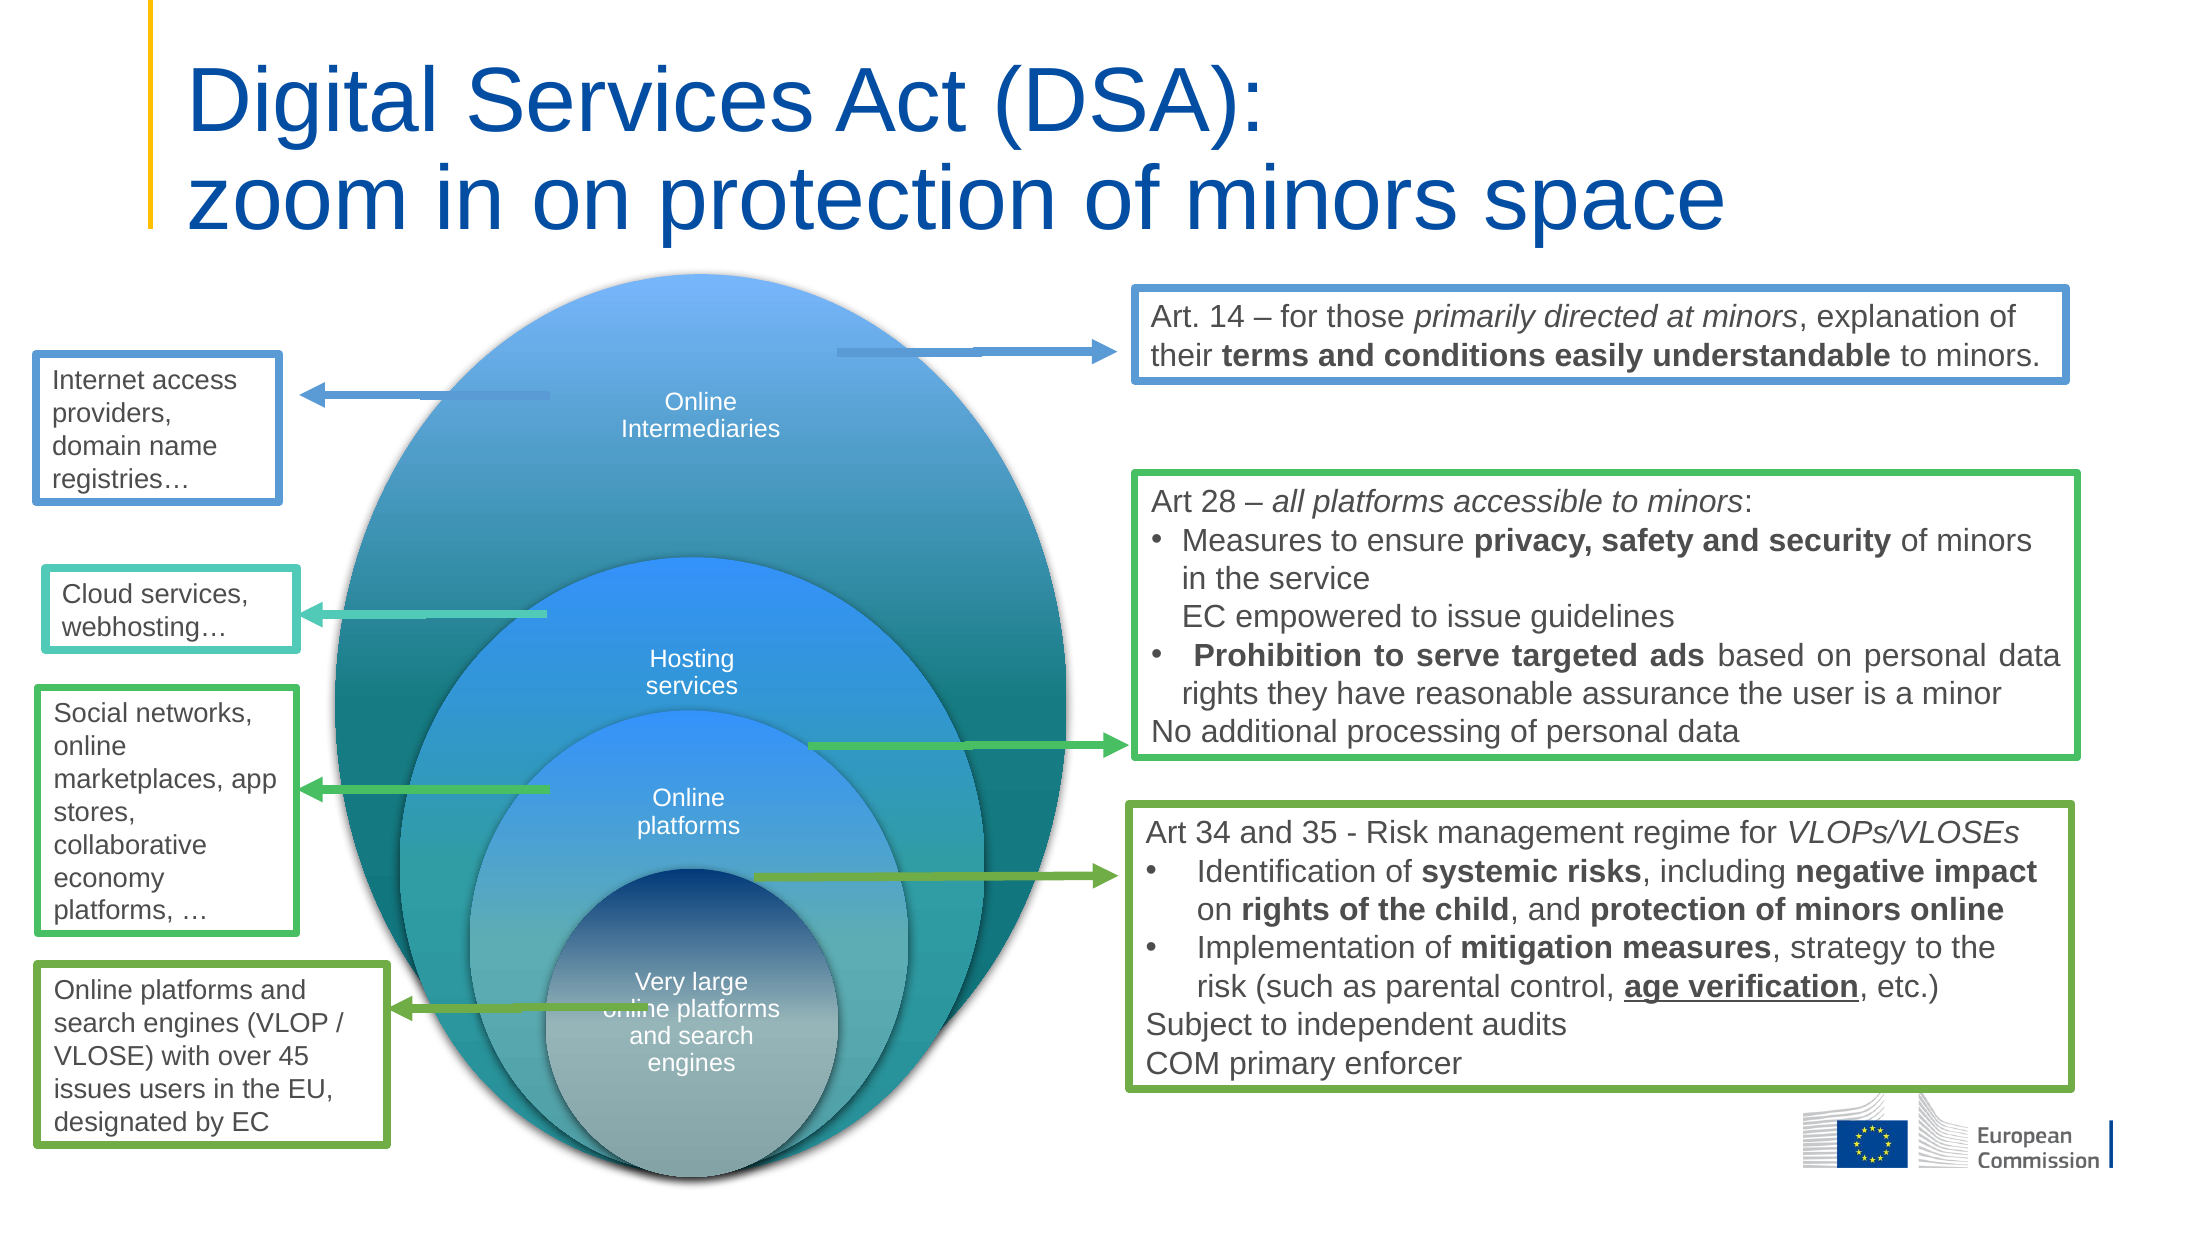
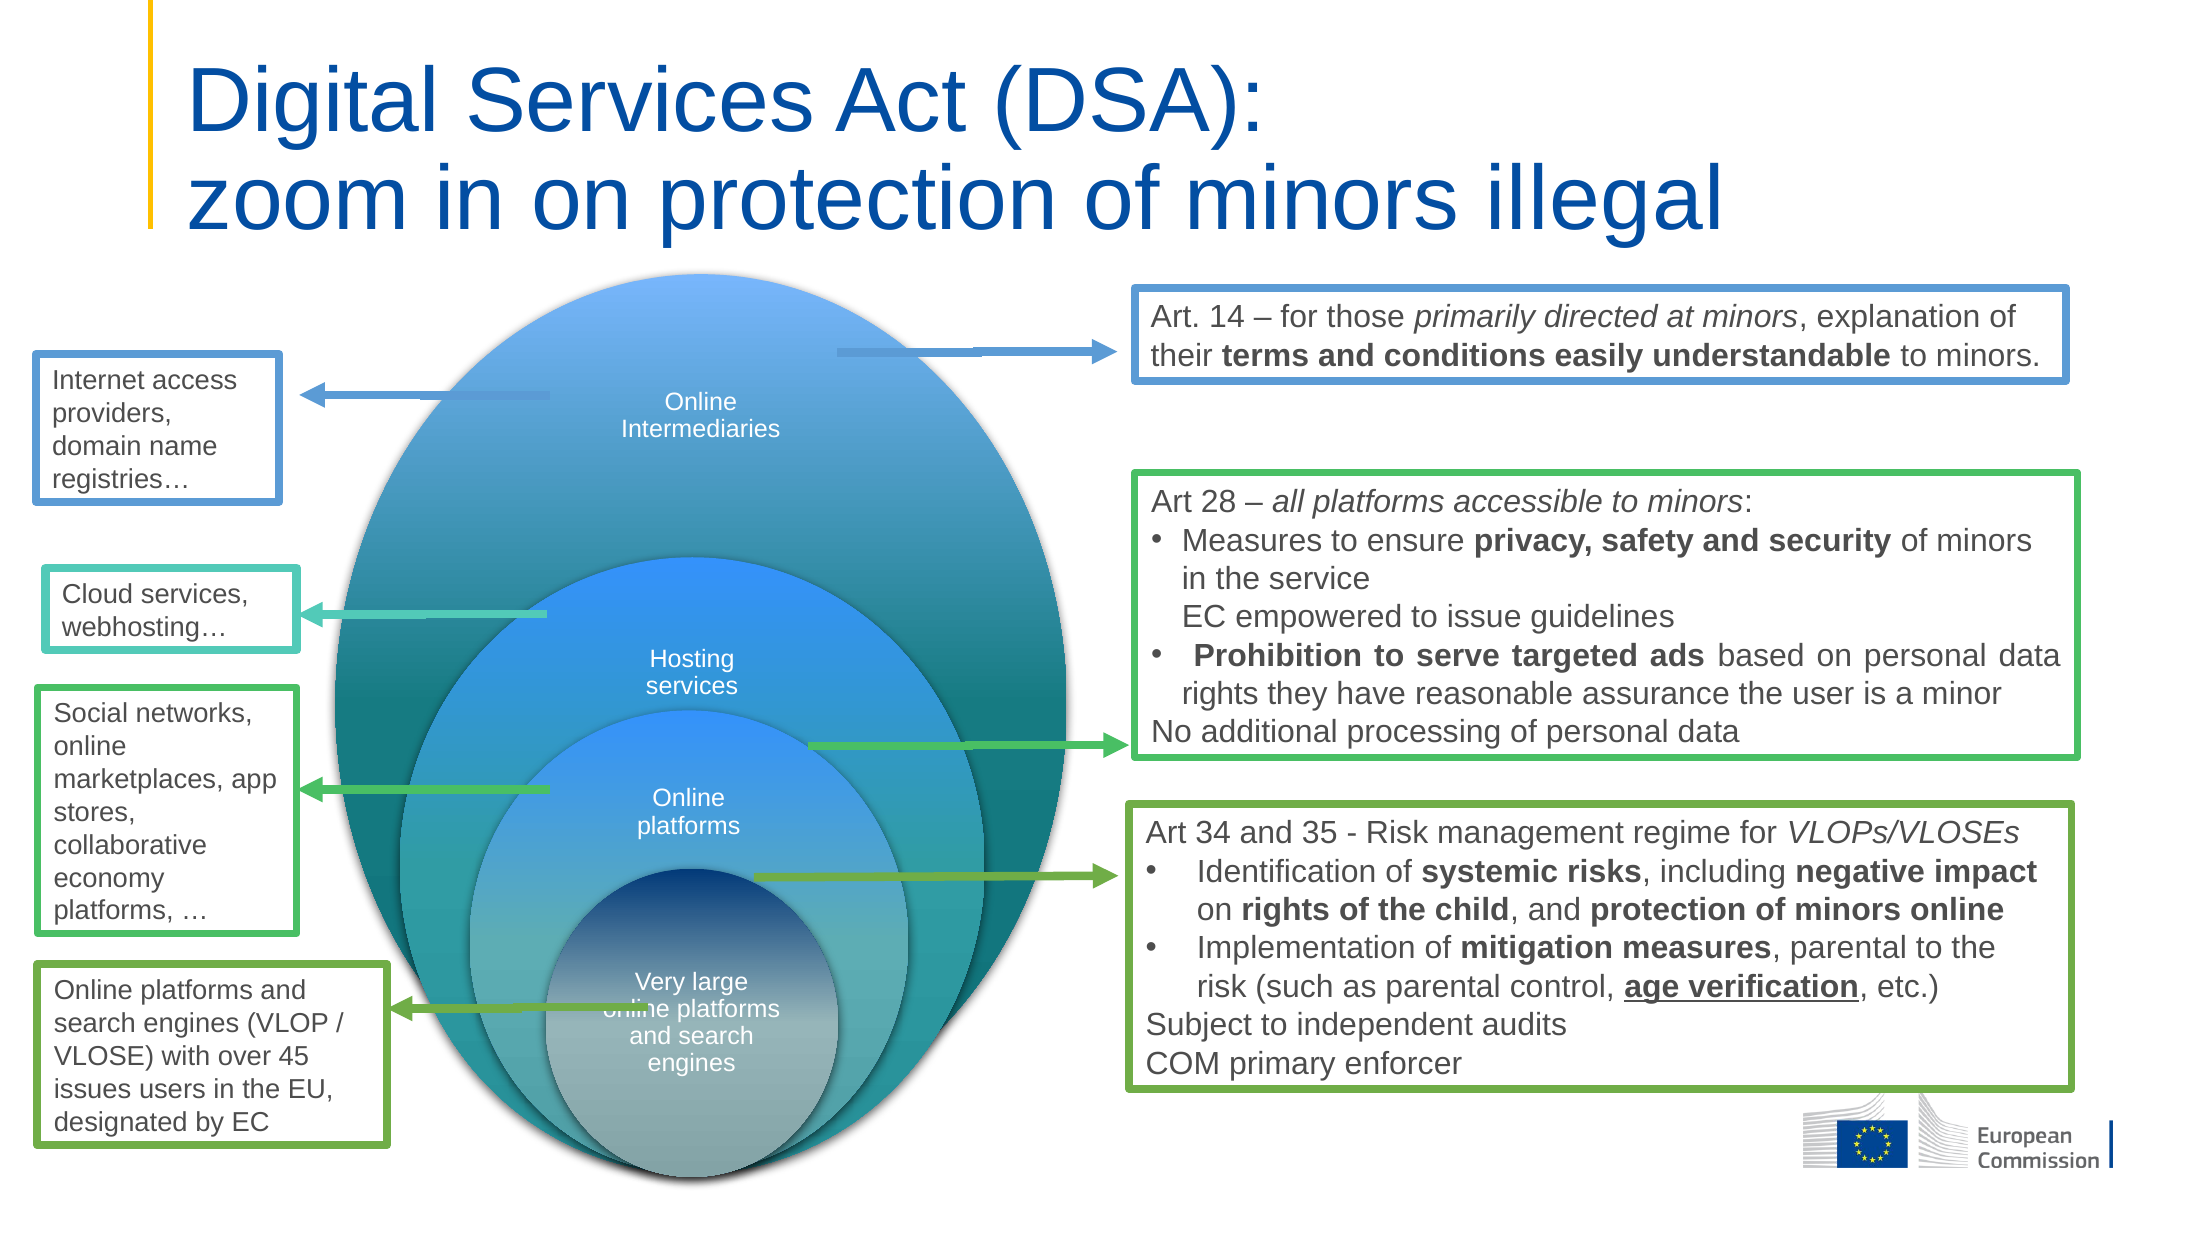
space: space -> illegal (1605, 200)
measures strategy: strategy -> parental (1848, 948)
